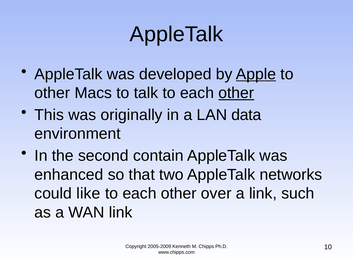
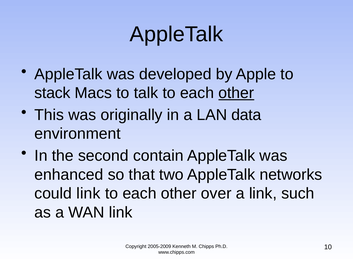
Apple underline: present -> none (256, 74)
other: other -> stack (52, 93)
could like: like -> link (88, 193)
